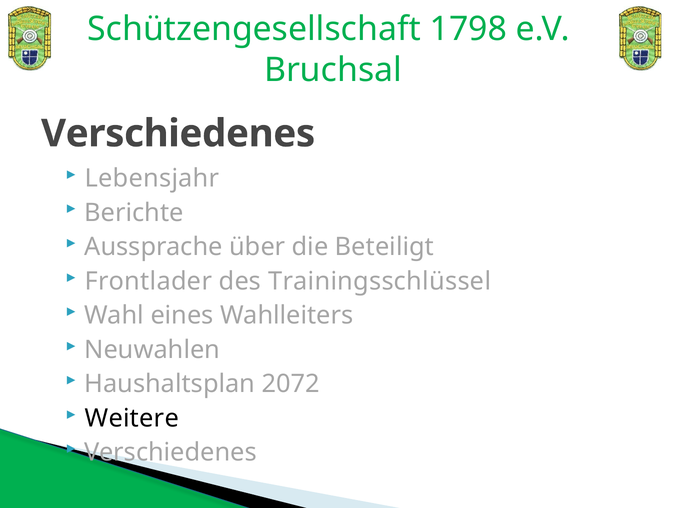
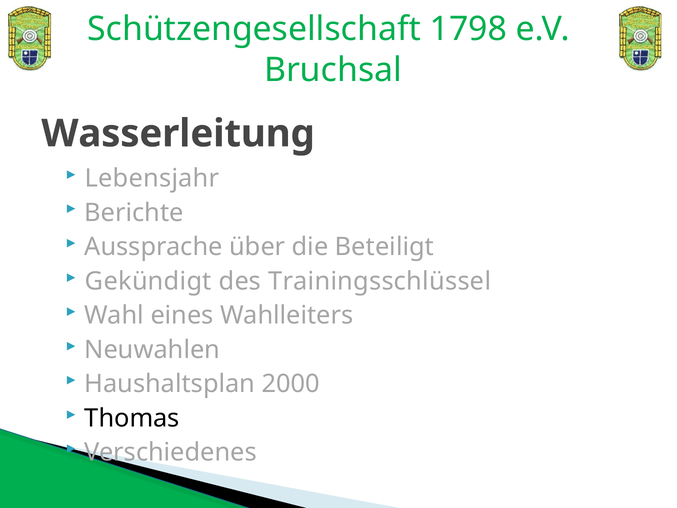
Verschiedenes: Verschiedenes -> Wasserleitung (178, 134)
Frontlader: Frontlader -> Gekündigt (148, 281)
2072: 2072 -> 2000 (291, 384)
Weitere: Weitere -> Thomas (132, 418)
